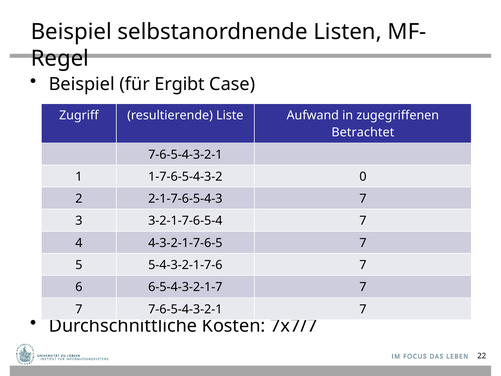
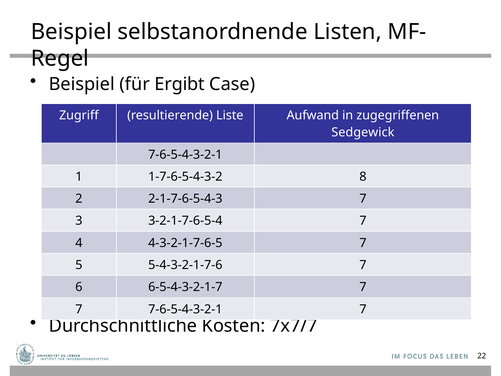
Betrachtet: Betrachtet -> Sedgewick (363, 132)
0: 0 -> 8 (363, 177)
